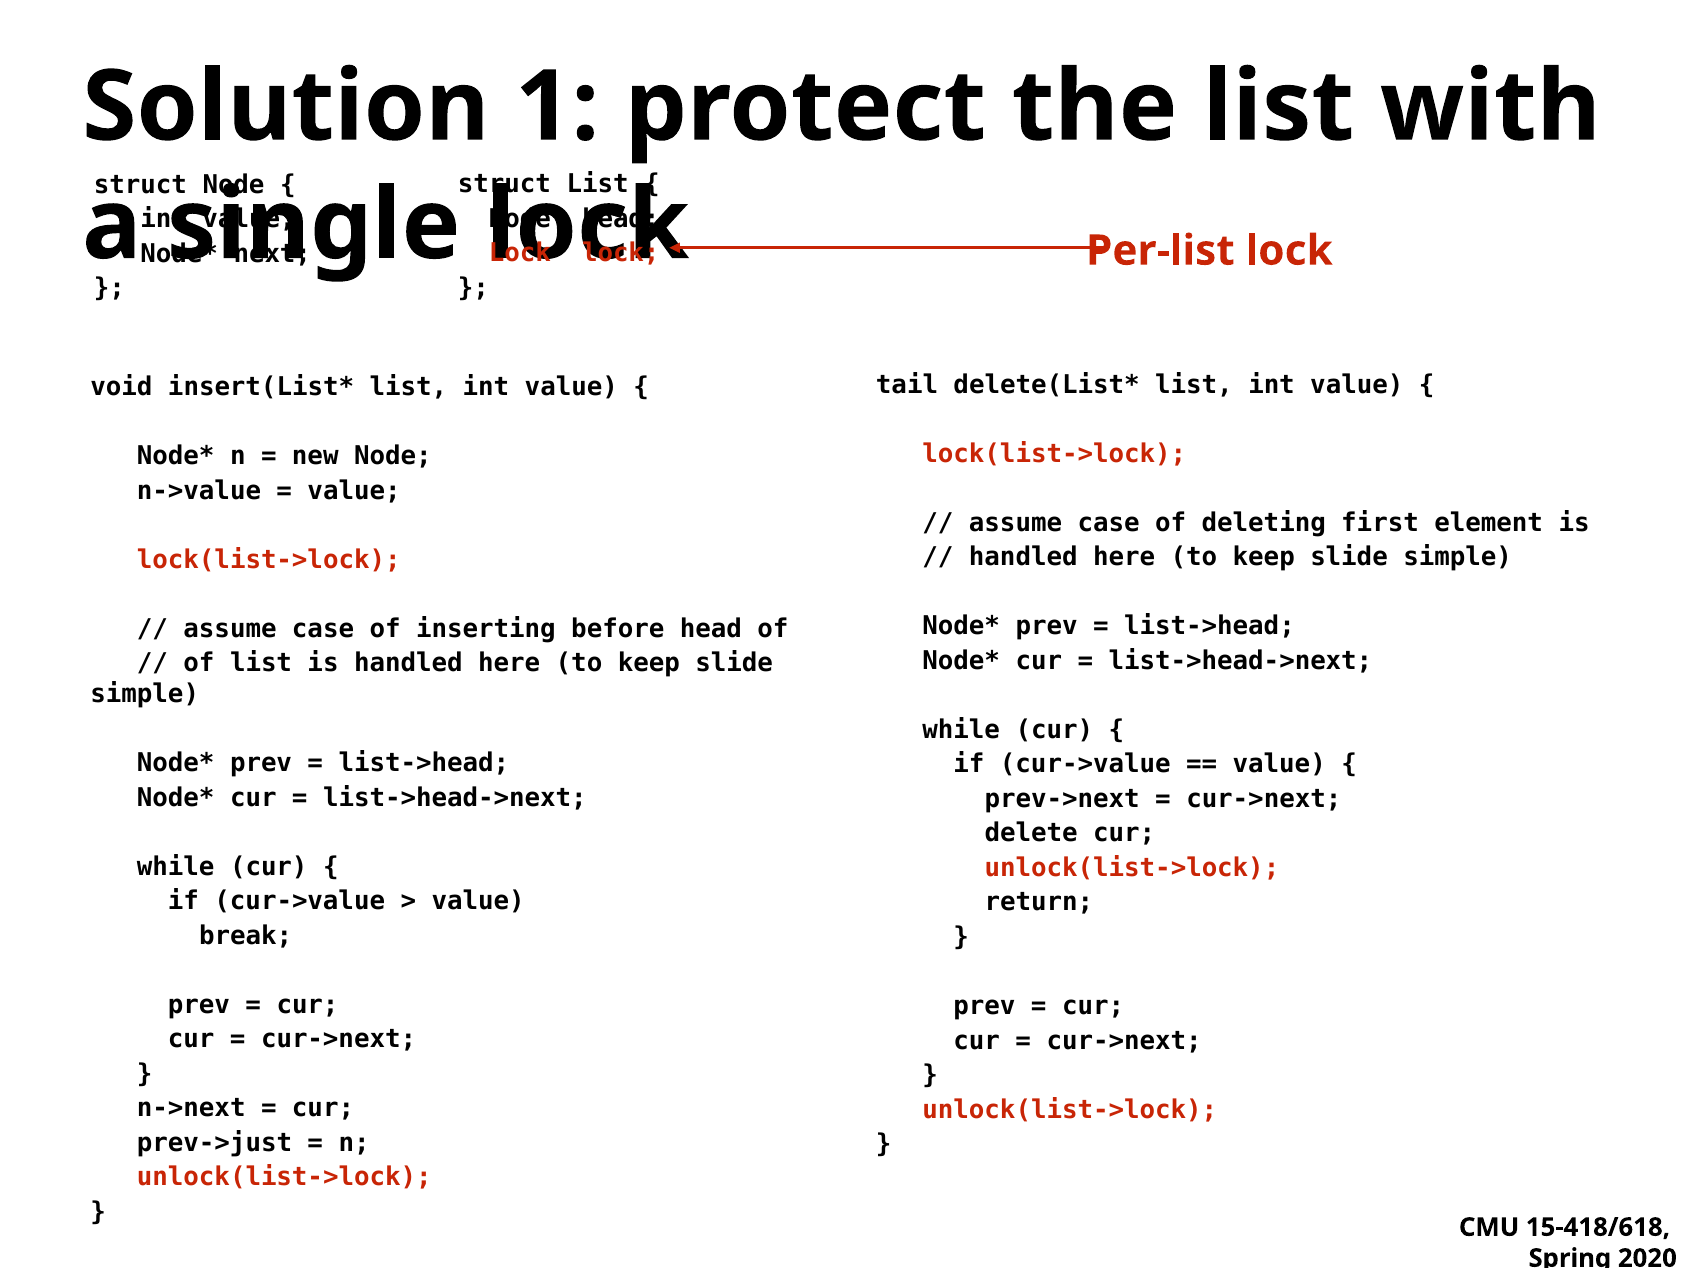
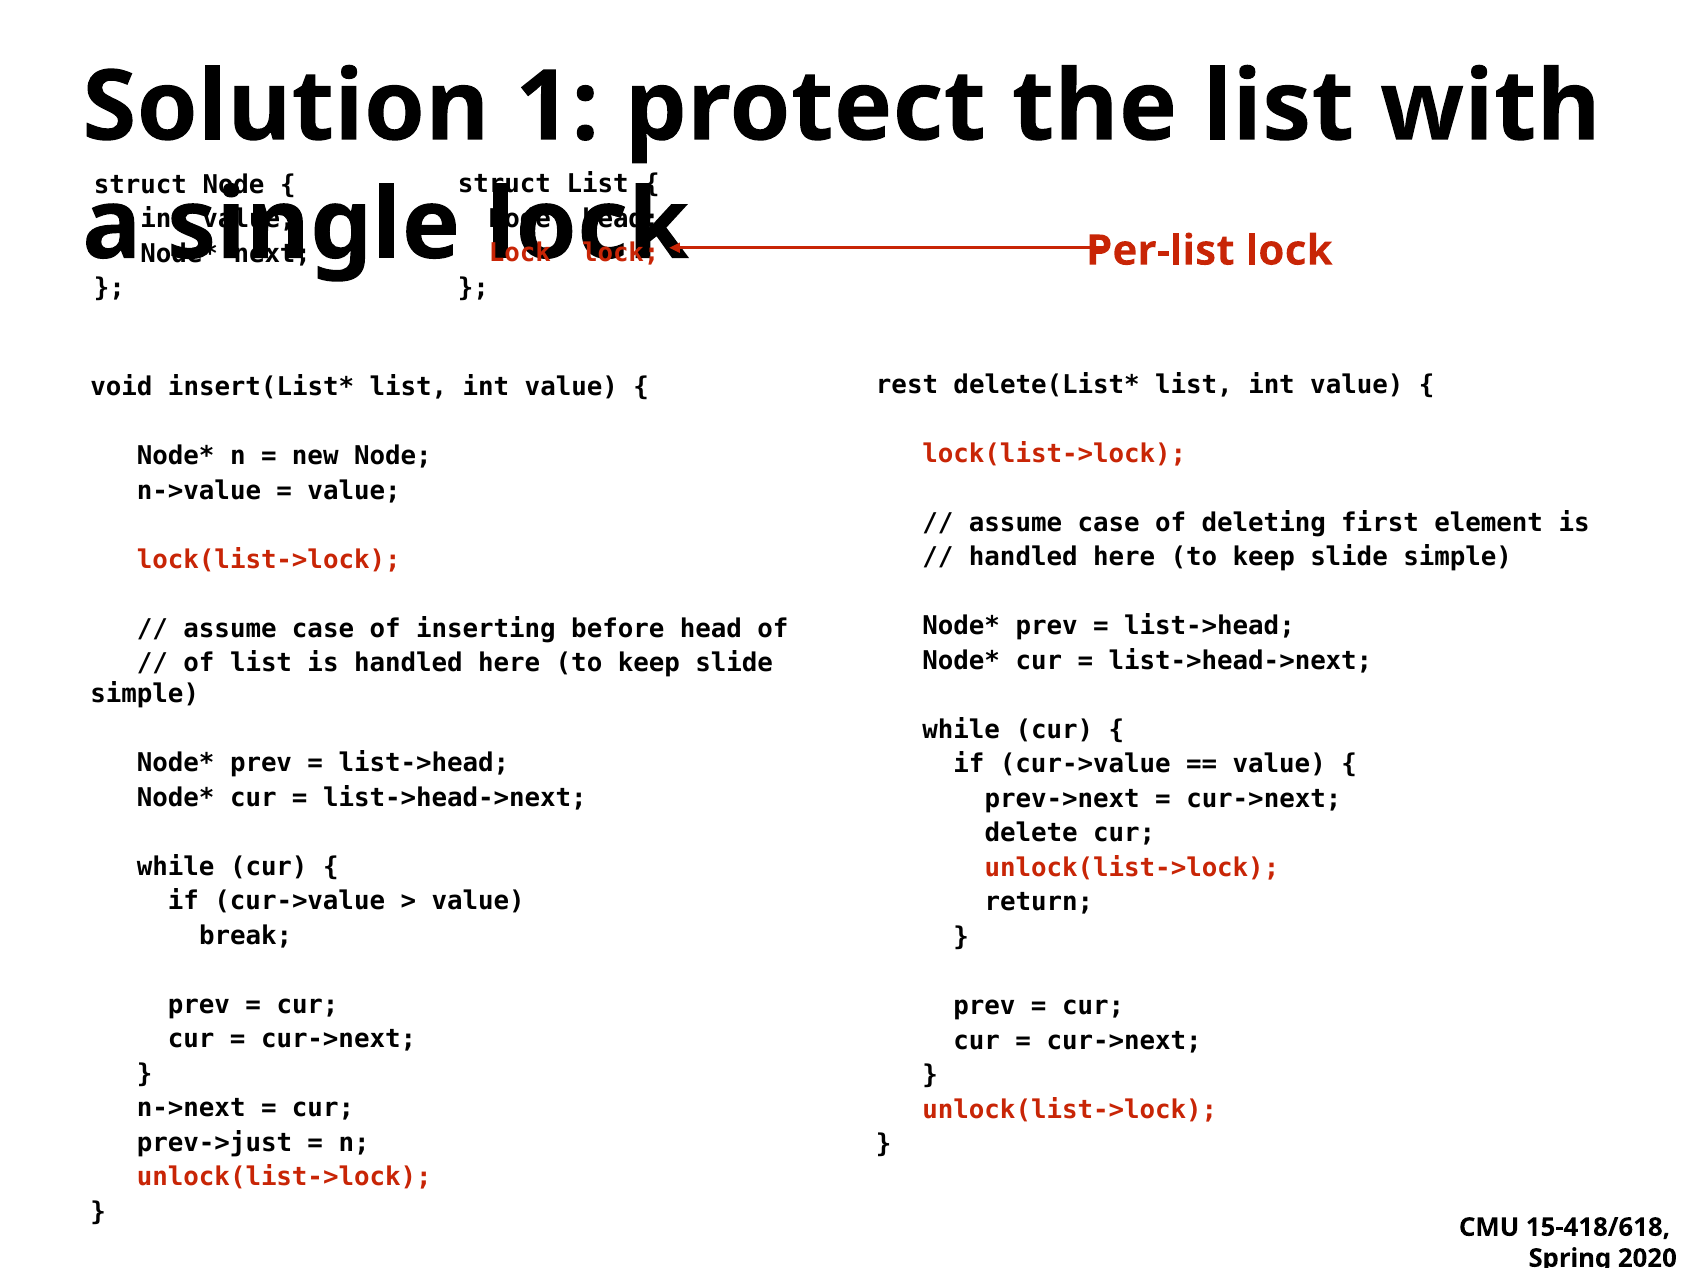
tail: tail -> rest (907, 385)
